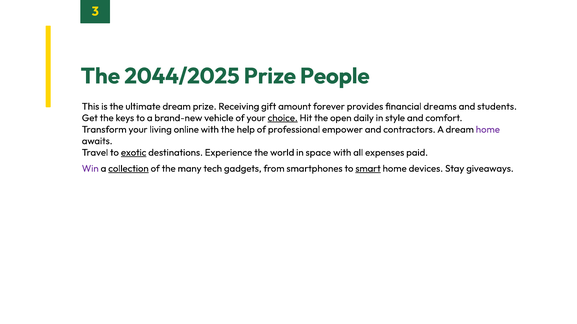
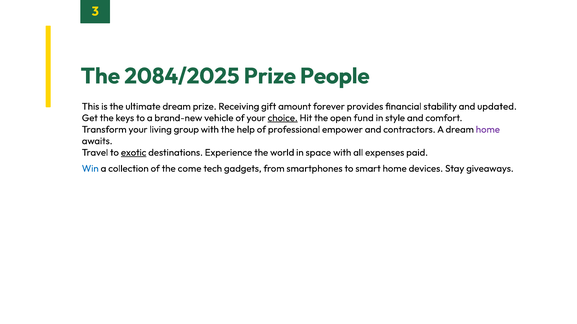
2044/2025: 2044/2025 -> 2084/2025 (182, 76)
dreams: dreams -> stability (440, 107)
students: students -> updated (497, 107)
daily: daily -> fund (364, 118)
online: online -> group (186, 130)
Win colour: purple -> blue (90, 169)
collection underline: present -> none (128, 169)
many: many -> come (190, 169)
smart underline: present -> none (368, 169)
